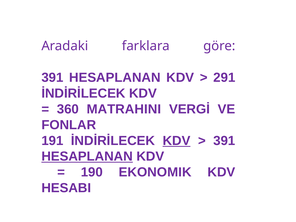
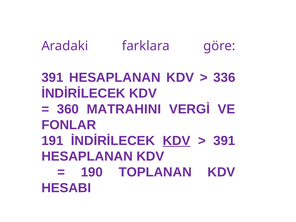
291: 291 -> 336 (224, 78)
HESAPLANAN underline: present -> none (87, 156)
EKONOMIK: EKONOMIK -> TOPLANAN (155, 172)
